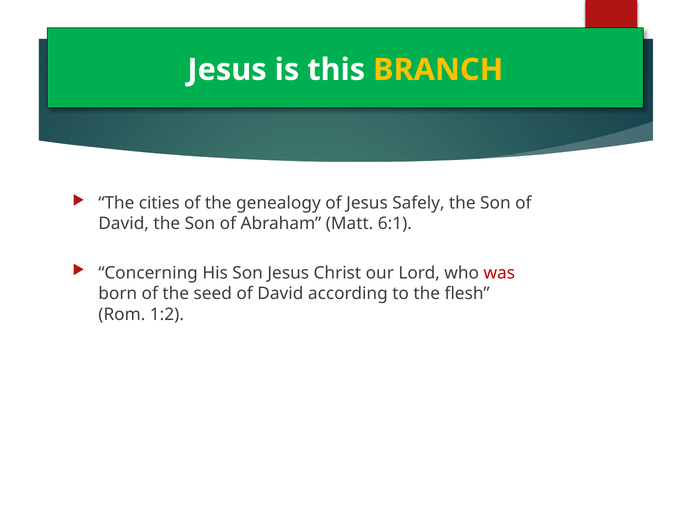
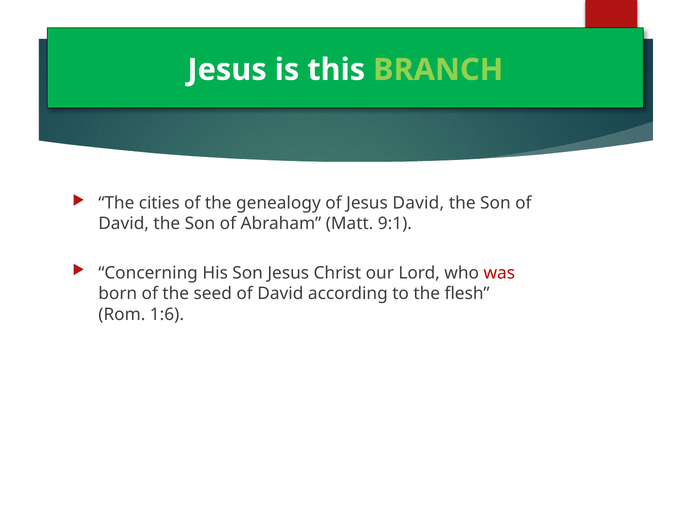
BRANCH colour: yellow -> light green (438, 70)
Jesus Safely: Safely -> David (418, 203)
6:1: 6:1 -> 9:1 (395, 224)
1:2: 1:2 -> 1:6 (167, 315)
